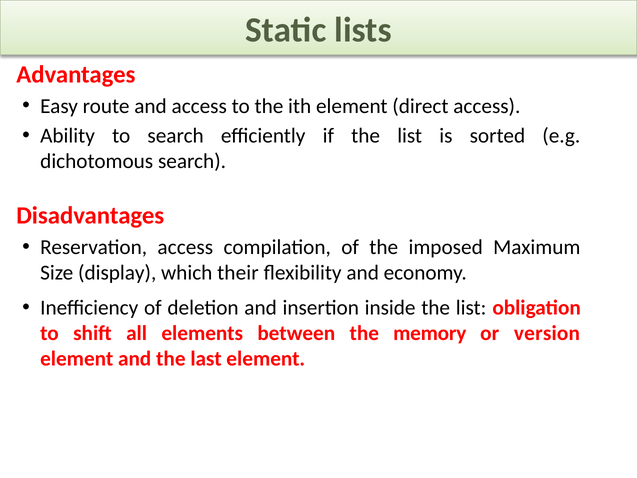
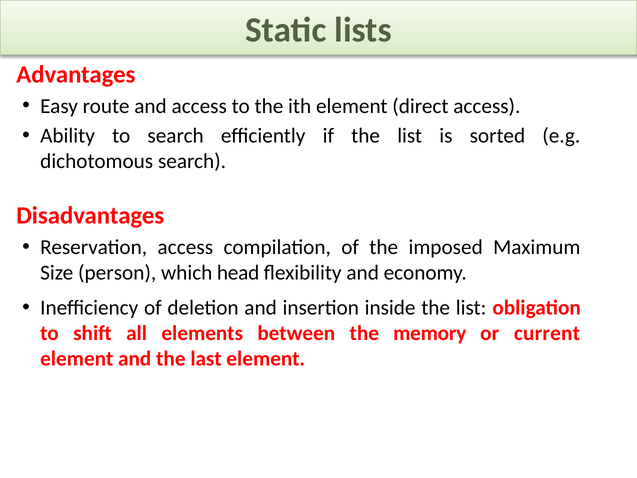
display: display -> person (117, 273)
their: their -> head (238, 273)
version: version -> current (547, 333)
